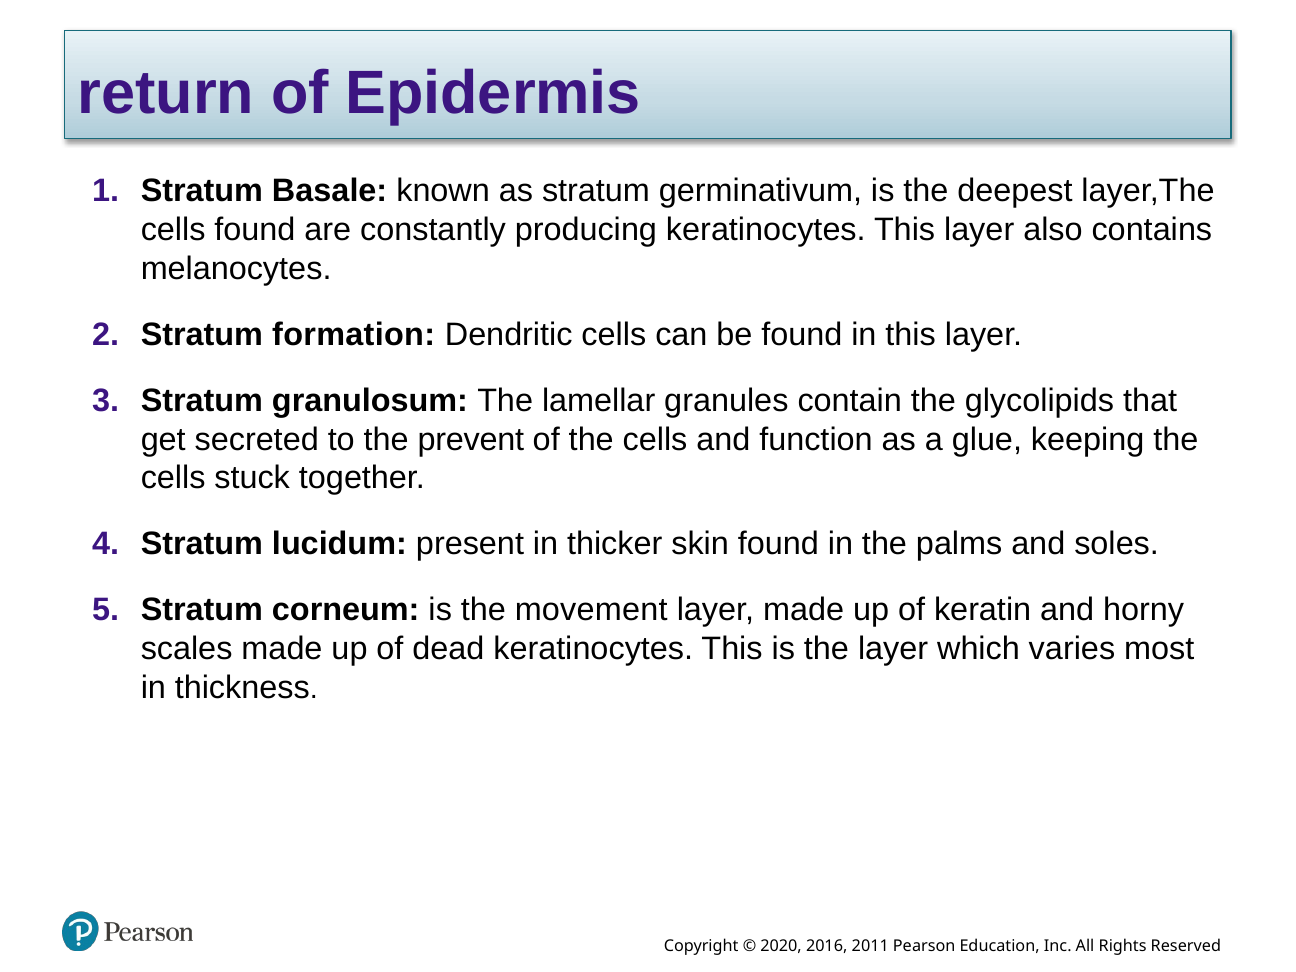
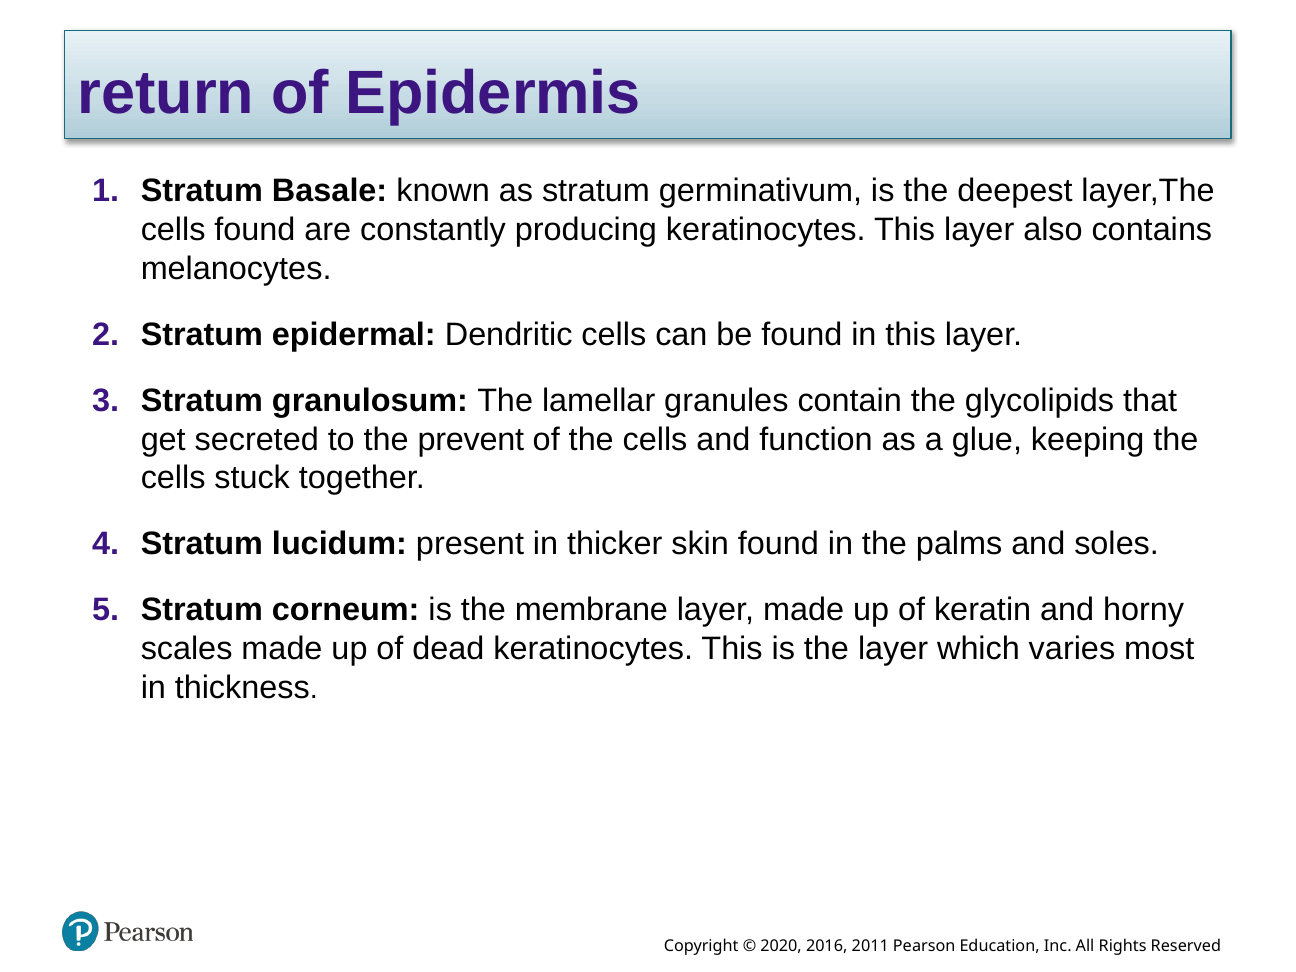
formation: formation -> epidermal (354, 335)
movement: movement -> membrane (591, 610)
